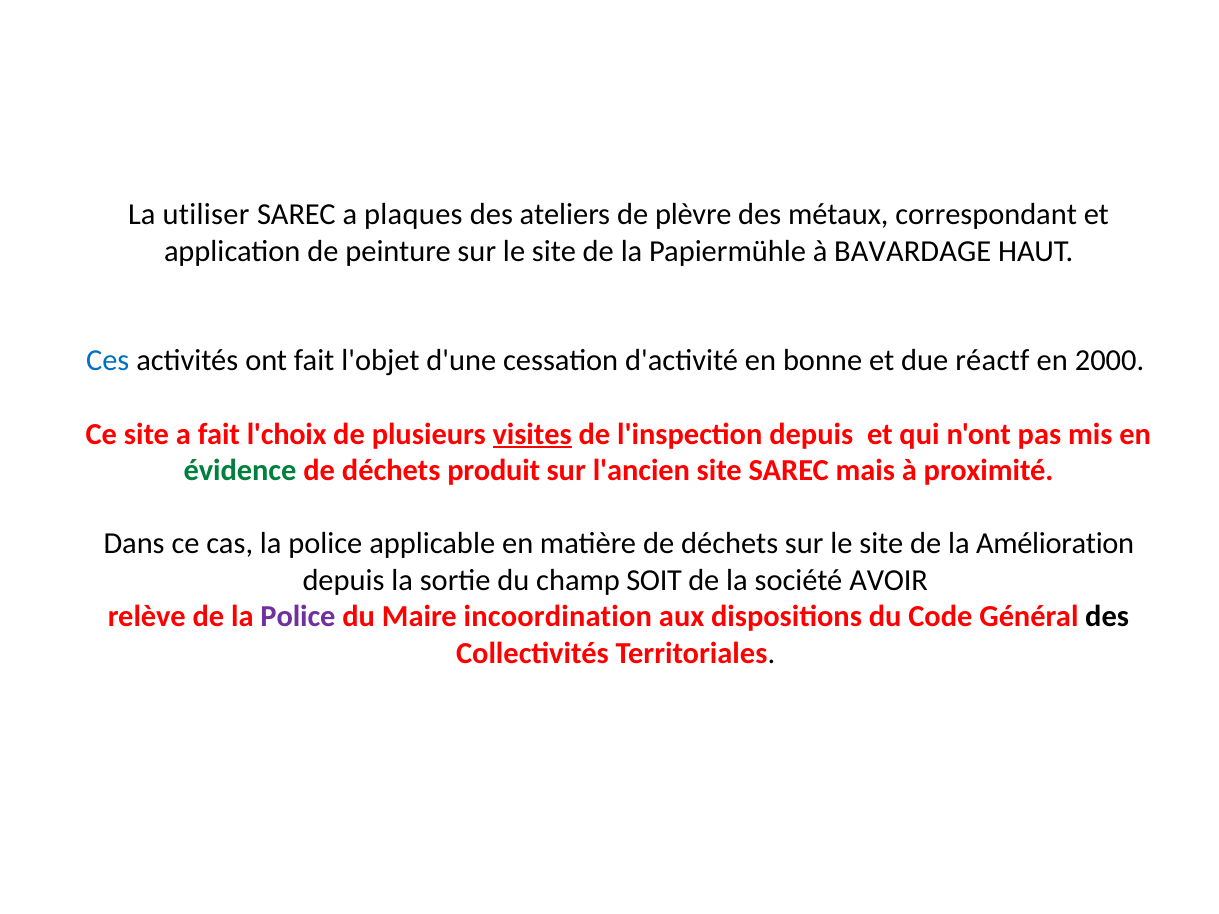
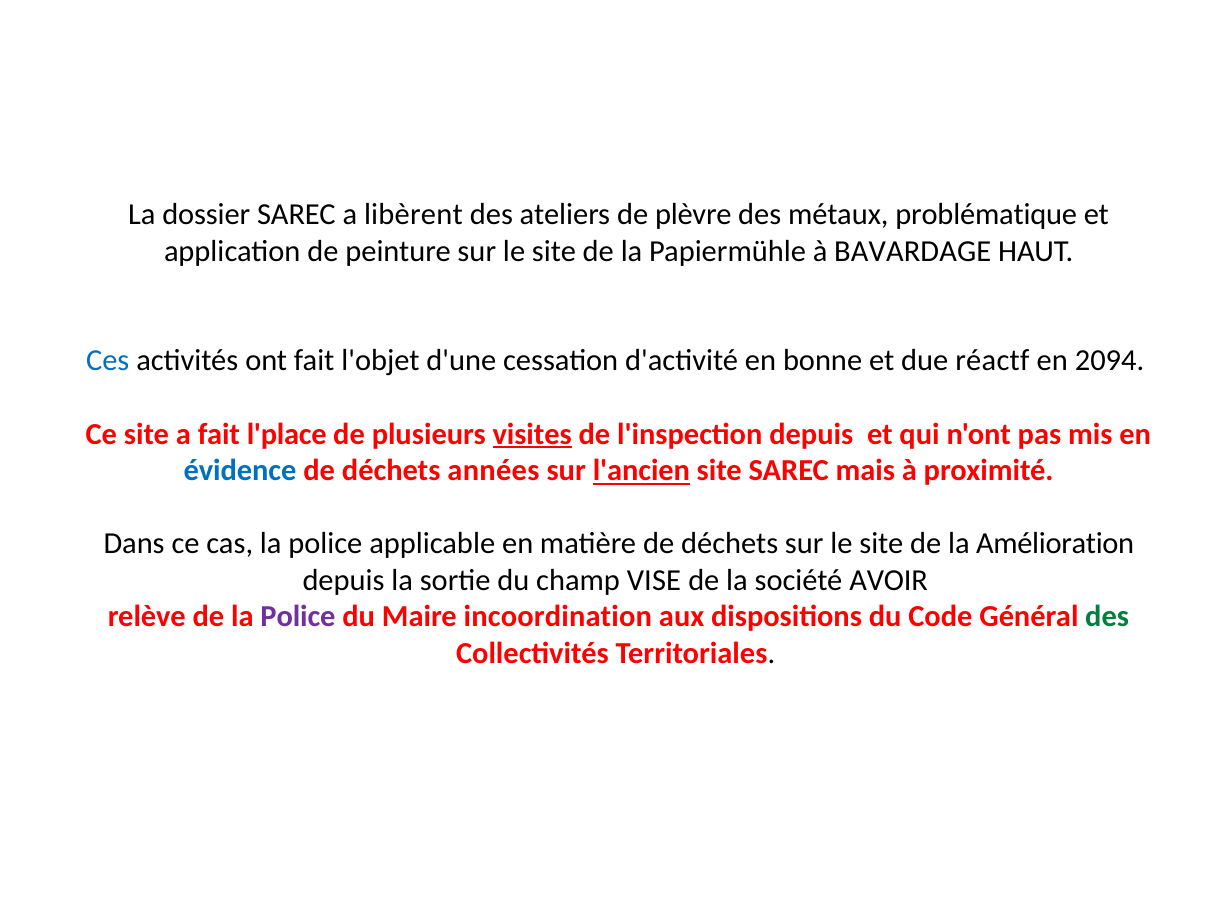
utiliser: utiliser -> dossier (206, 215)
plaques: plaques -> libèrent (413, 215)
correspondant: correspondant -> problématique (986, 215)
2000: 2000 -> 2094 (1110, 361)
l'choix: l'choix -> l'place (287, 434)
évidence colour: green -> blue (240, 471)
produit: produit -> années (493, 471)
l'ancien underline: none -> present (641, 471)
SOIT: SOIT -> VISE (654, 580)
des colour: black -> green (1107, 617)
